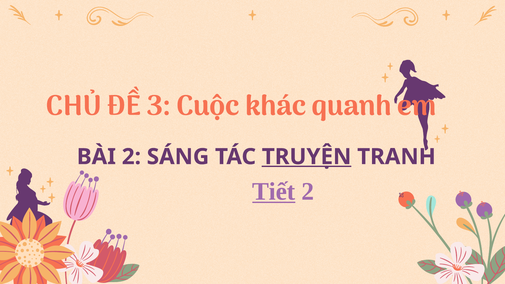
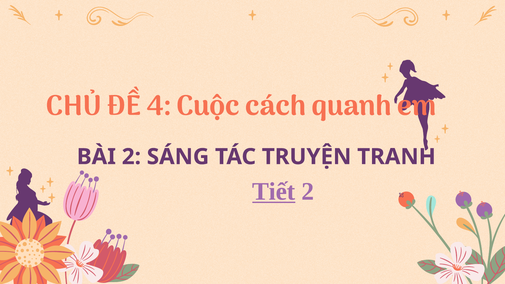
3: 3 -> 4 (159, 106)
khác: khác -> cách (275, 106)
TRUYỆN underline: present -> none (307, 157)
